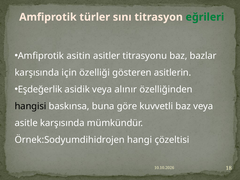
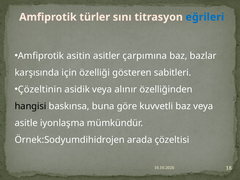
eğrileri colour: green -> blue (205, 17)
titrasyonu: titrasyonu -> çarpımına (145, 56)
asitlerin: asitlerin -> sabitleri (173, 73)
Eşdeğerlik: Eşdeğerlik -> Çözeltinin (40, 89)
asitle karşısında: karşısında -> iyonlaşma (62, 123)
hangi: hangi -> arada (140, 140)
